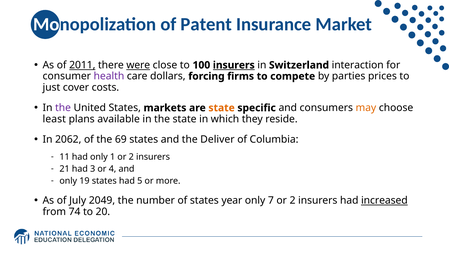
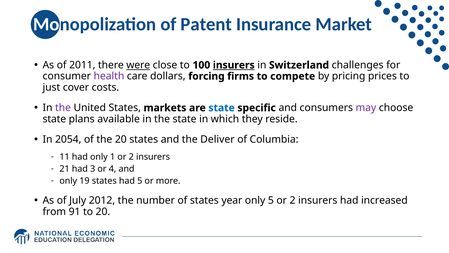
2011 underline: present -> none (82, 65)
interaction: interaction -> challenges (358, 65)
parties: parties -> pricing (349, 76)
state colour: orange -> blue (222, 108)
may colour: orange -> purple (366, 108)
least: least -> state (54, 119)
2062: 2062 -> 2054 (68, 139)
the 69: 69 -> 20 (121, 139)
2049: 2049 -> 2012 (102, 200)
only 7: 7 -> 5 (271, 200)
increased underline: present -> none (384, 200)
74: 74 -> 91 (75, 211)
